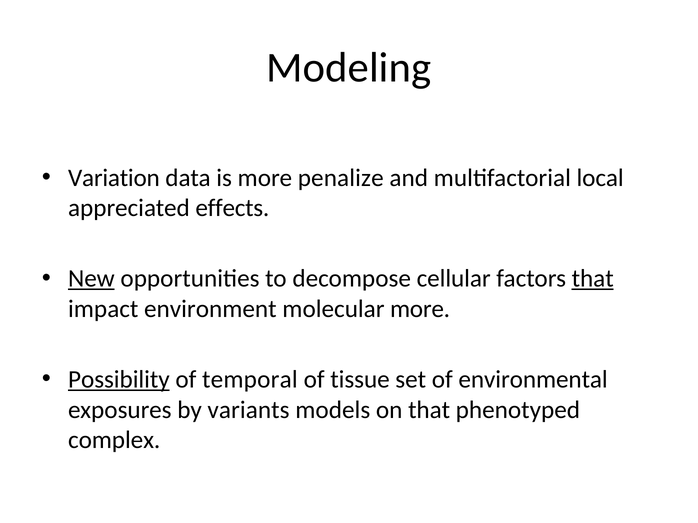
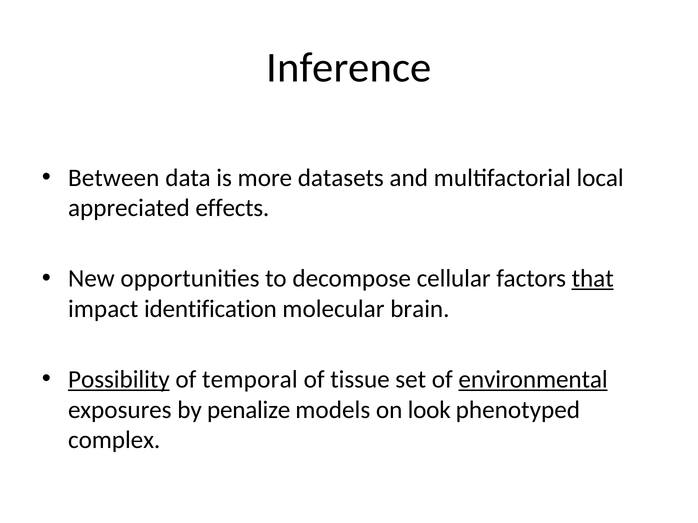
Modeling: Modeling -> Inference (349, 68)
Variation: Variation -> Between (114, 178)
penalize: penalize -> datasets (341, 178)
New underline: present -> none (91, 279)
environment: environment -> identification (210, 309)
molecular more: more -> brain (420, 309)
environmental underline: none -> present (533, 380)
variants: variants -> penalize (249, 410)
on that: that -> look (429, 410)
